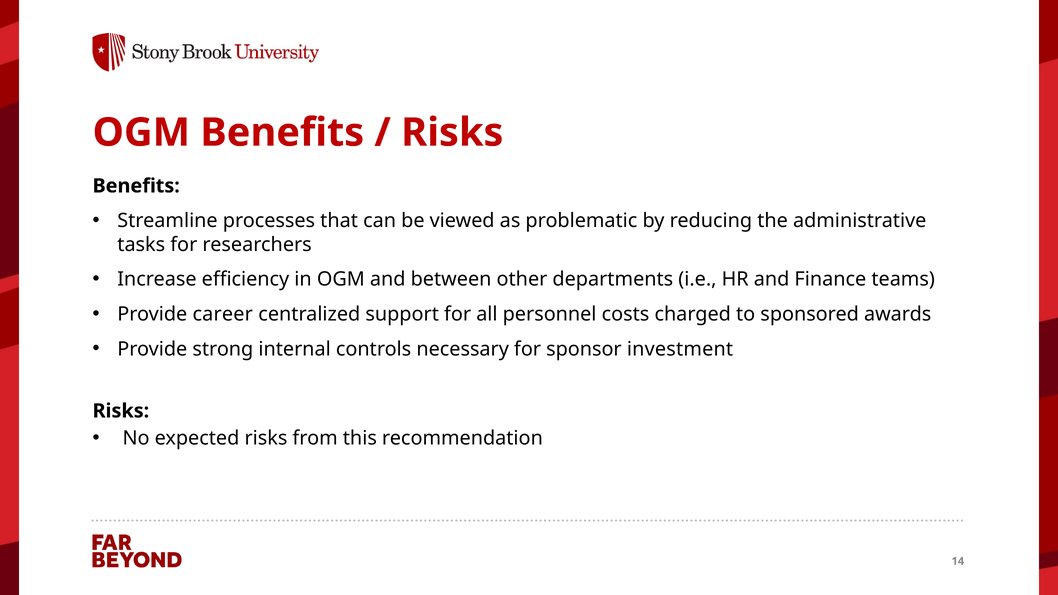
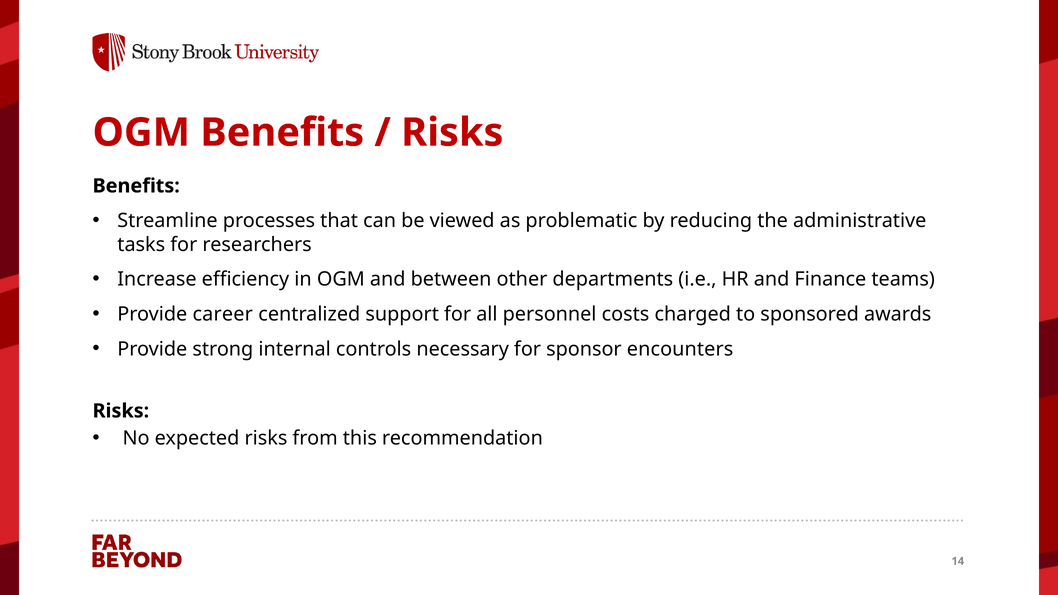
investment: investment -> encounters (680, 349)
